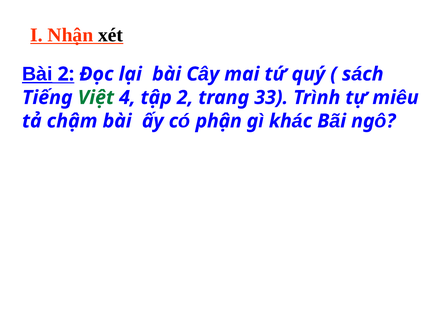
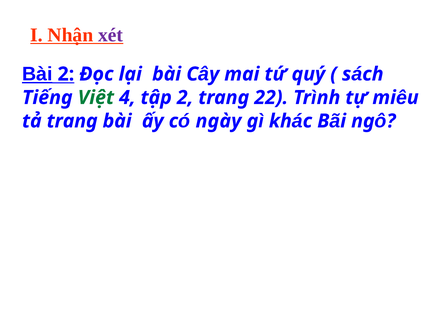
xét colour: black -> purple (111, 35)
33: 33 -> 22 (271, 98)
tả chậm: chậm -> trang (72, 121)
phận: phận -> ngày (218, 121)
